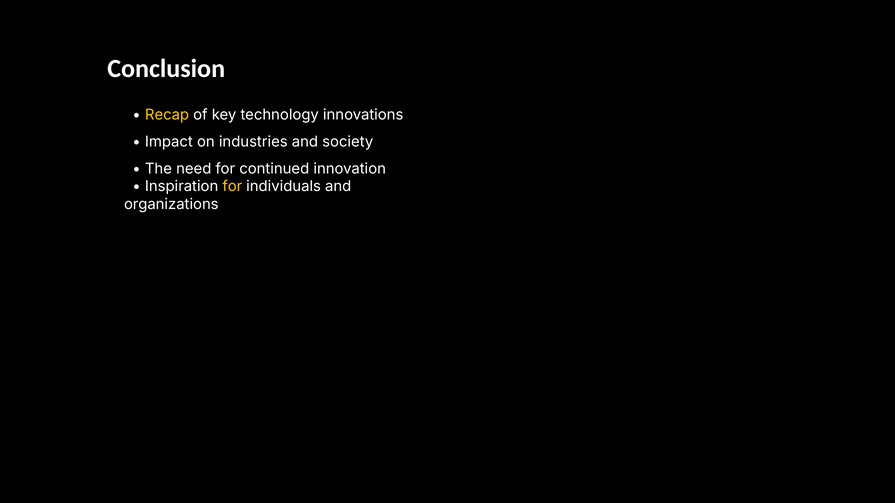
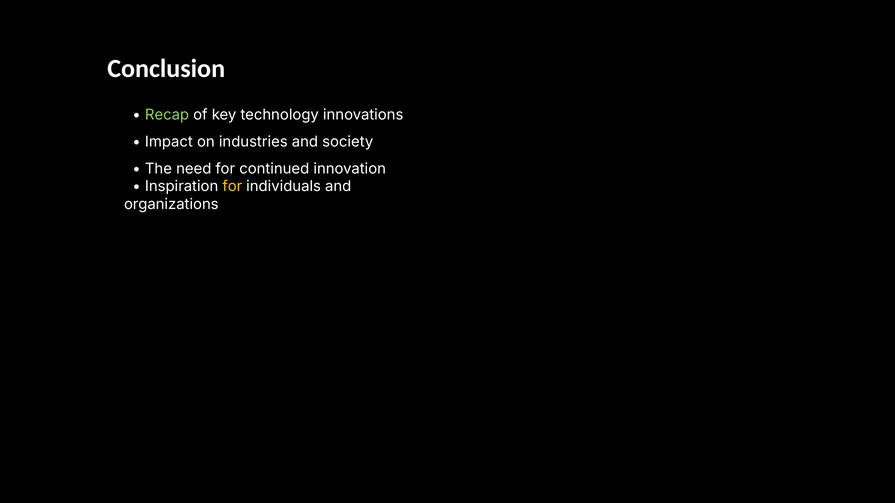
Recap colour: yellow -> light green (167, 115)
